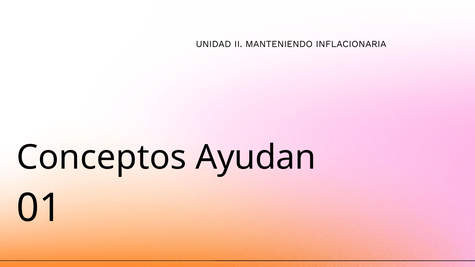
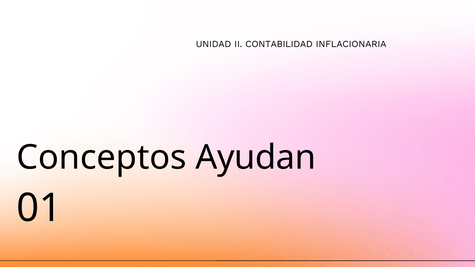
MANTENIENDO: MANTENIENDO -> CONTABILIDAD (279, 44)
